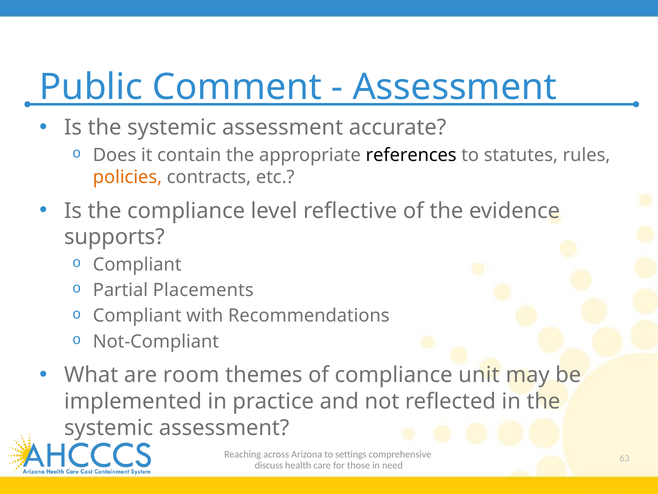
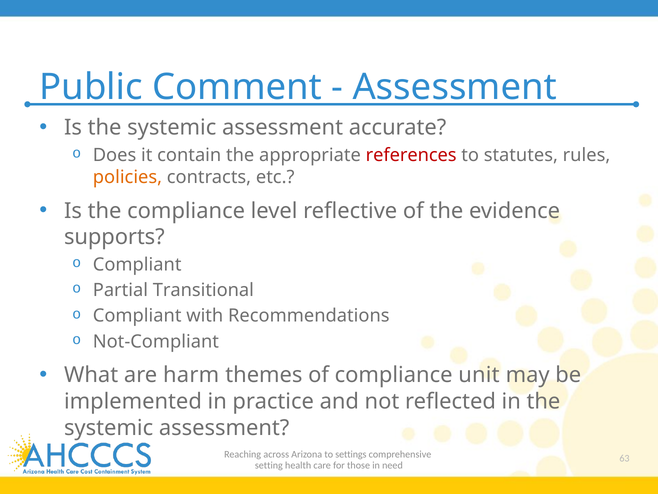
references colour: black -> red (411, 155)
Placements: Placements -> Transitional (203, 290)
room: room -> harm (191, 375)
discuss: discuss -> setting (269, 465)
